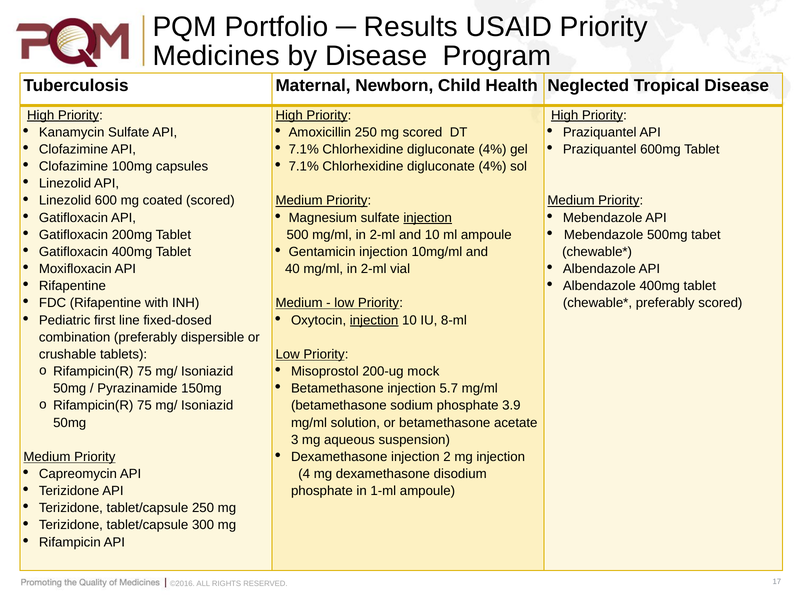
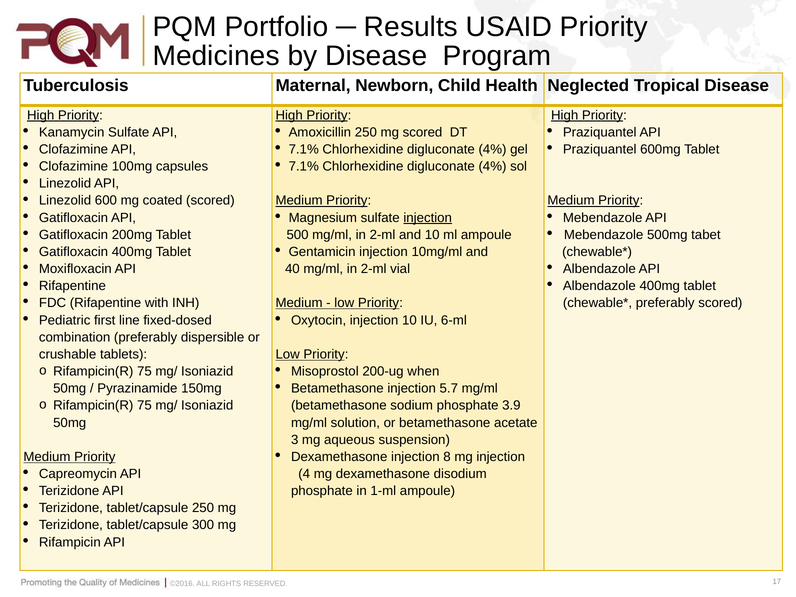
injection underline: present -> none (374, 320)
8-ml: 8-ml -> 6-ml (454, 320)
mock: mock -> when (423, 371)
2: 2 -> 8 (447, 457)
